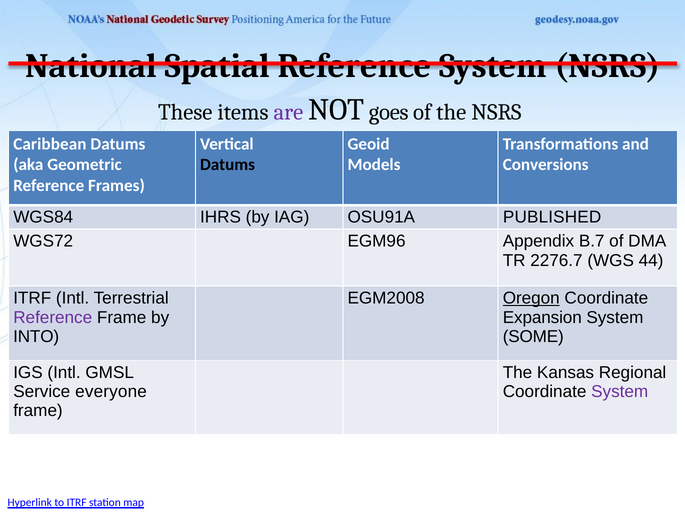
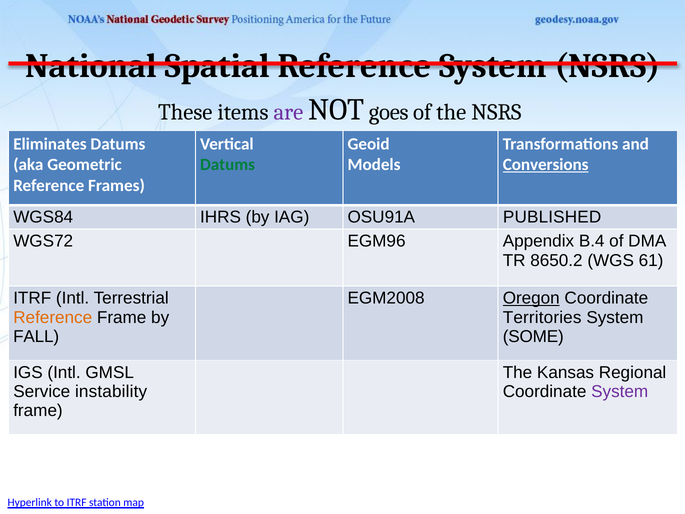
Caribbean: Caribbean -> Eliminates (50, 144)
Datums colour: black -> green (228, 165)
Conversions underline: none -> present (546, 165)
B.7: B.7 -> B.4 (592, 241)
2276.7: 2276.7 -> 8650.2 (556, 260)
44: 44 -> 61 (651, 260)
Reference colour: purple -> orange (53, 317)
Expansion: Expansion -> Territories (542, 317)
INTO: INTO -> FALL (36, 336)
everyone: everyone -> instability (111, 391)
